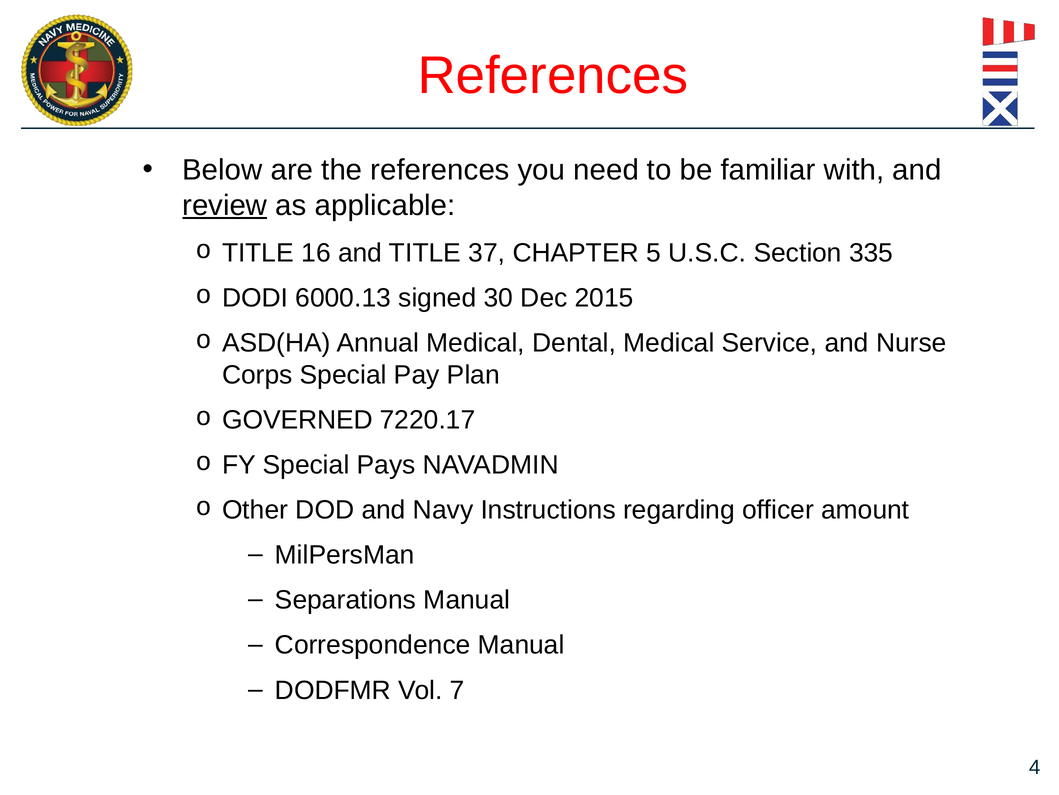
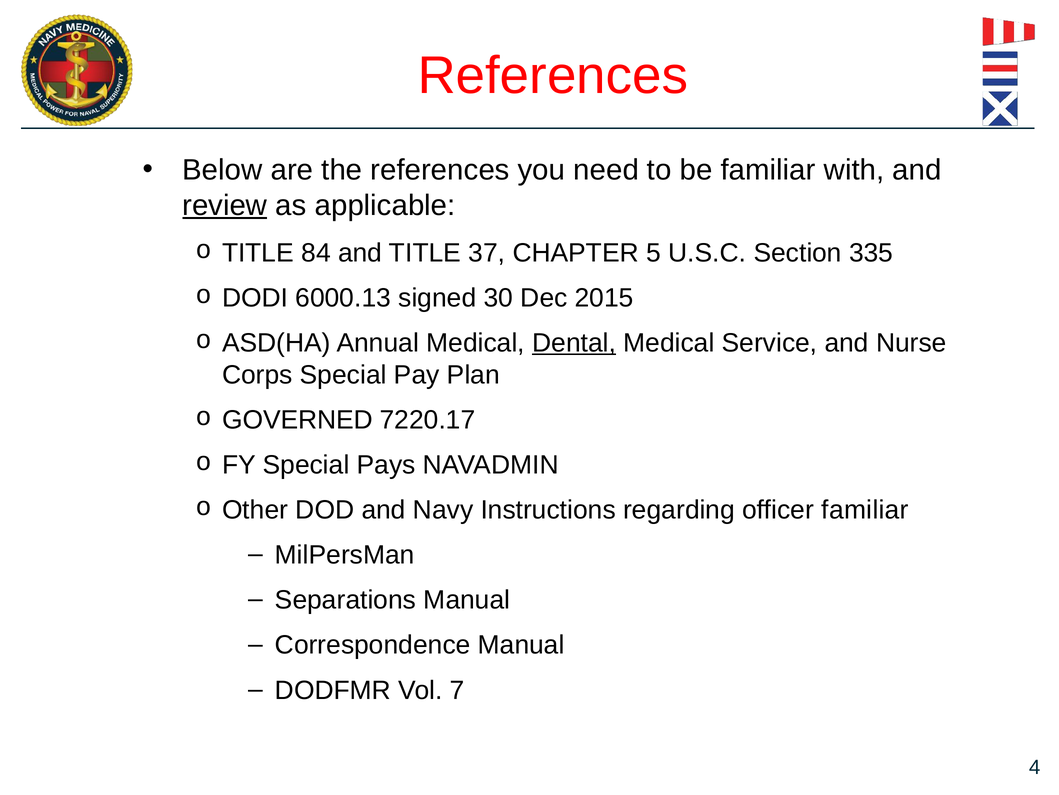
16: 16 -> 84 (316, 253)
Dental underline: none -> present (574, 343)
officer amount: amount -> familiar (865, 510)
